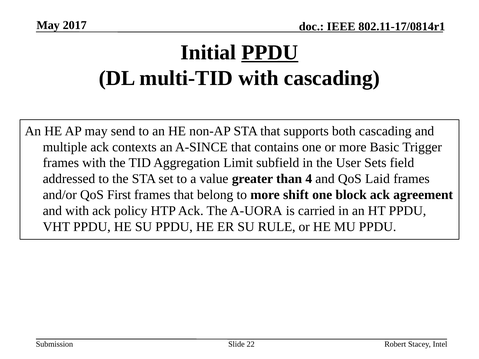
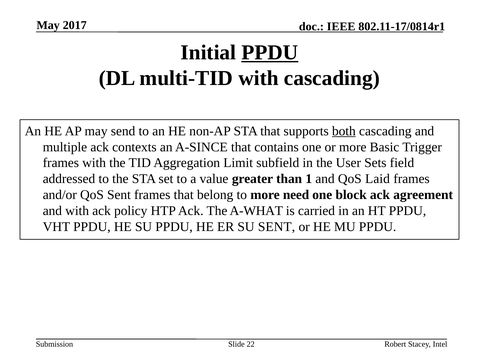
both underline: none -> present (344, 131)
4: 4 -> 1 (309, 179)
QoS First: First -> Sent (119, 195)
shift: shift -> need (296, 195)
A-UORA: A-UORA -> A-WHAT (256, 211)
SU RULE: RULE -> SENT (277, 227)
